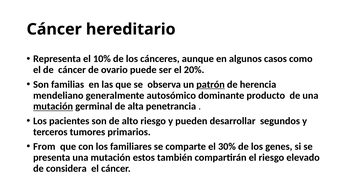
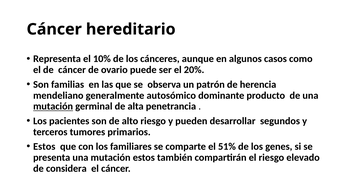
patrón underline: present -> none (211, 85)
From: From -> Estos (44, 147)
30%: 30% -> 51% (227, 147)
